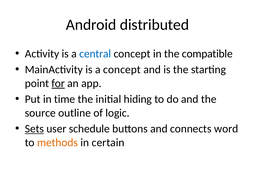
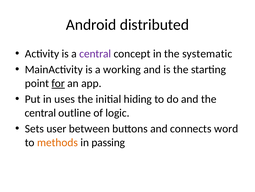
central colour: blue -> purple (95, 53)
compatible: compatible -> systematic (207, 53)
a concept: concept -> working (122, 69)
time: time -> uses (65, 99)
source: source -> central (40, 112)
Sets underline: present -> none (34, 128)
schedule: schedule -> between (89, 128)
certain: certain -> passing (108, 142)
